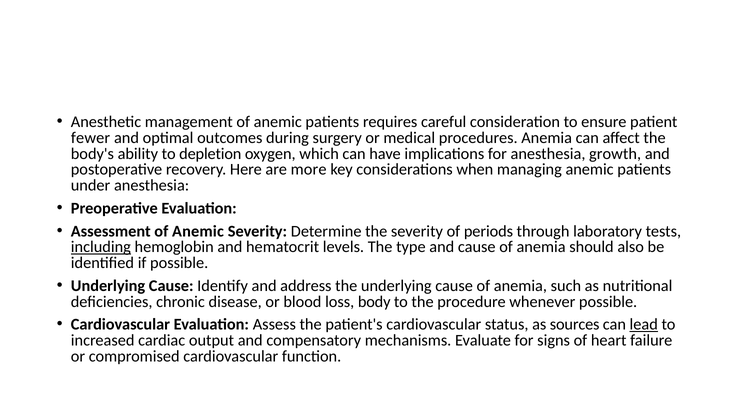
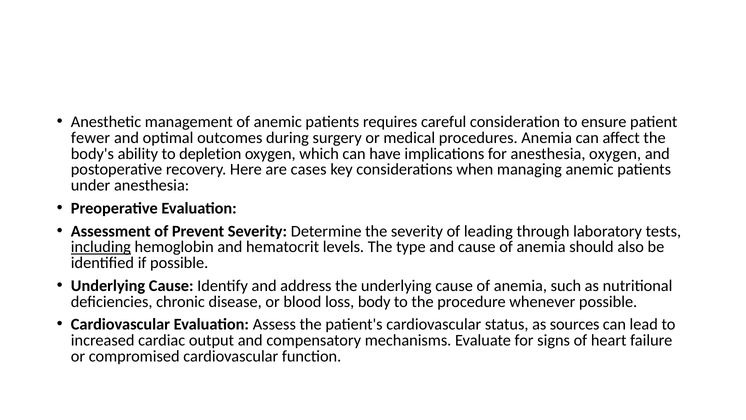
anesthesia growth: growth -> oxygen (615, 154)
more: more -> cases (309, 169)
Assessment of Anemic: Anemic -> Prevent (198, 231)
periods: periods -> leading (488, 231)
lead underline: present -> none (644, 324)
